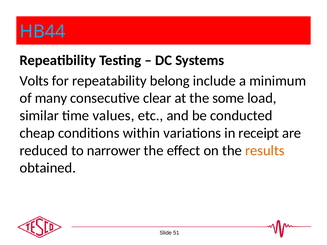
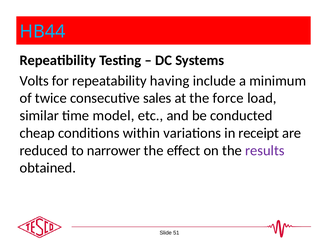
belong: belong -> having (170, 81)
many: many -> twice (51, 98)
clear: clear -> sales (157, 98)
some: some -> force (228, 98)
values: values -> model (113, 116)
results colour: orange -> purple (265, 151)
